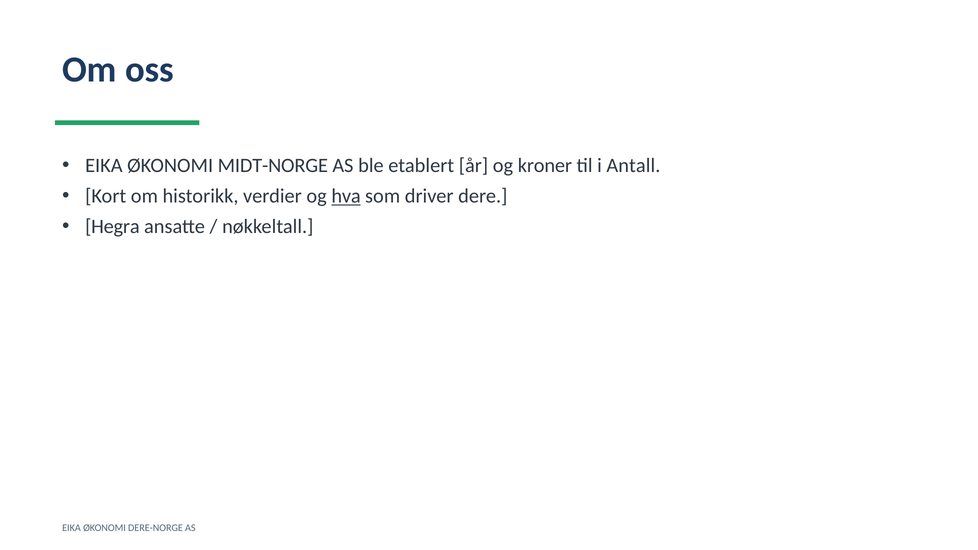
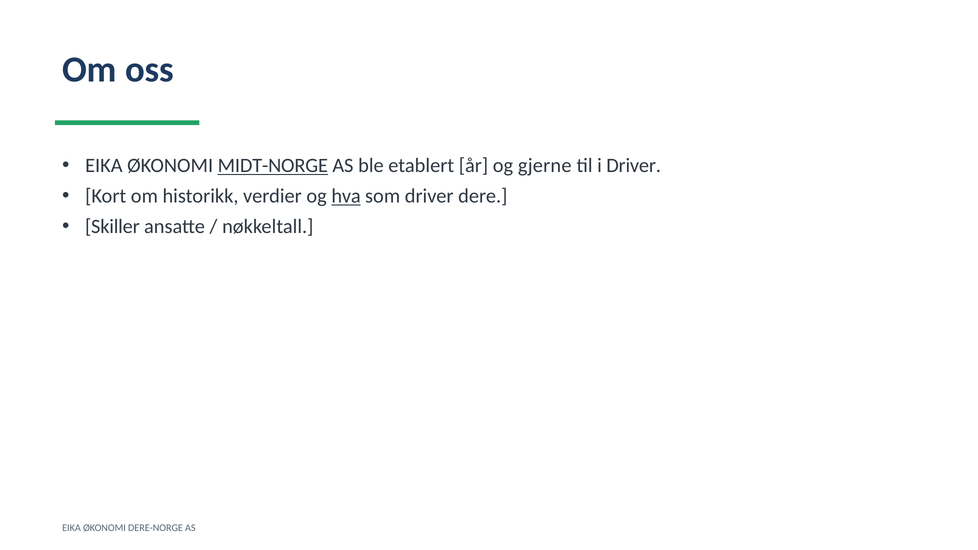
MIDT-NORGE underline: none -> present (273, 166)
kroner: kroner -> gjerne (545, 166)
i Antall: Antall -> Driver (634, 166)
Hegra: Hegra -> Skiller (112, 227)
